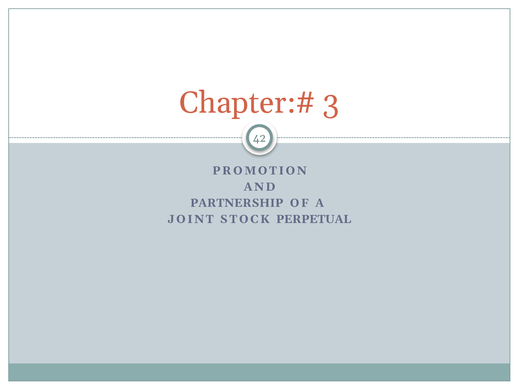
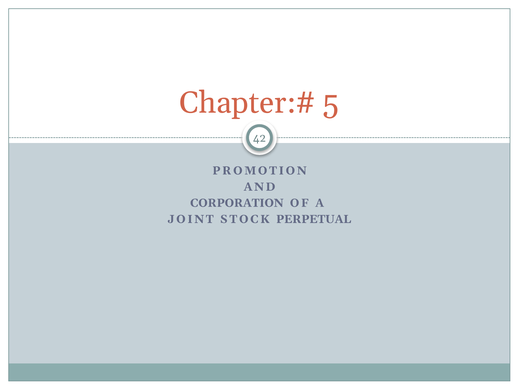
3: 3 -> 5 (331, 102)
PARTNERSHIP: PARTNERSHIP -> CORPORATION (237, 203)
